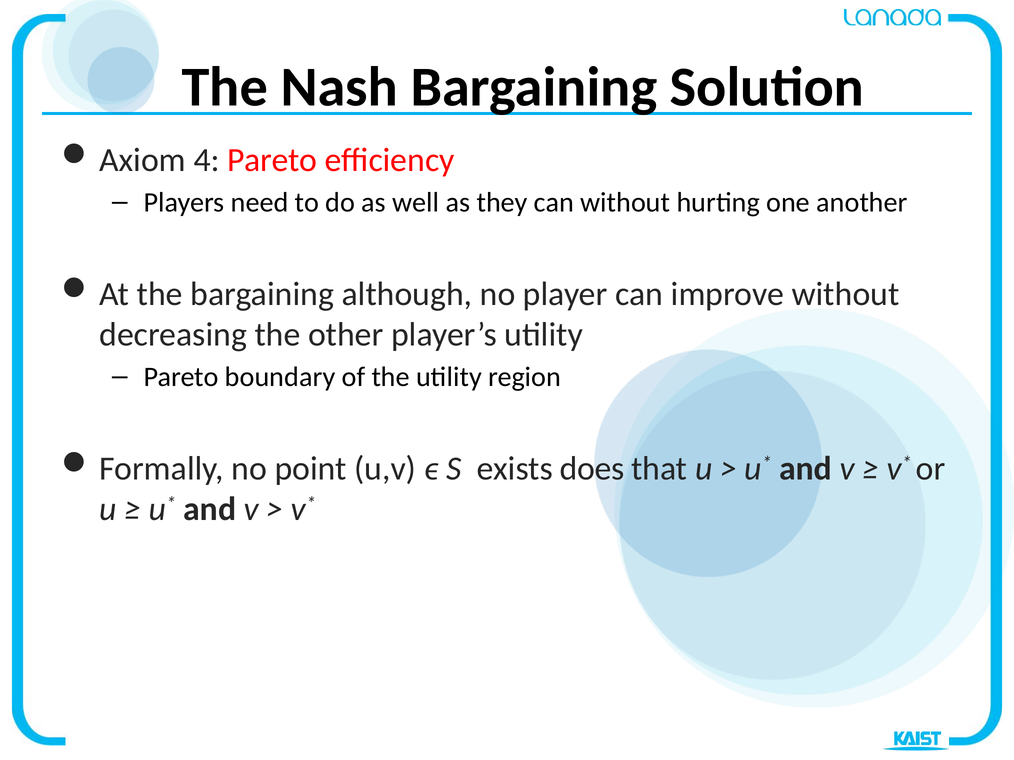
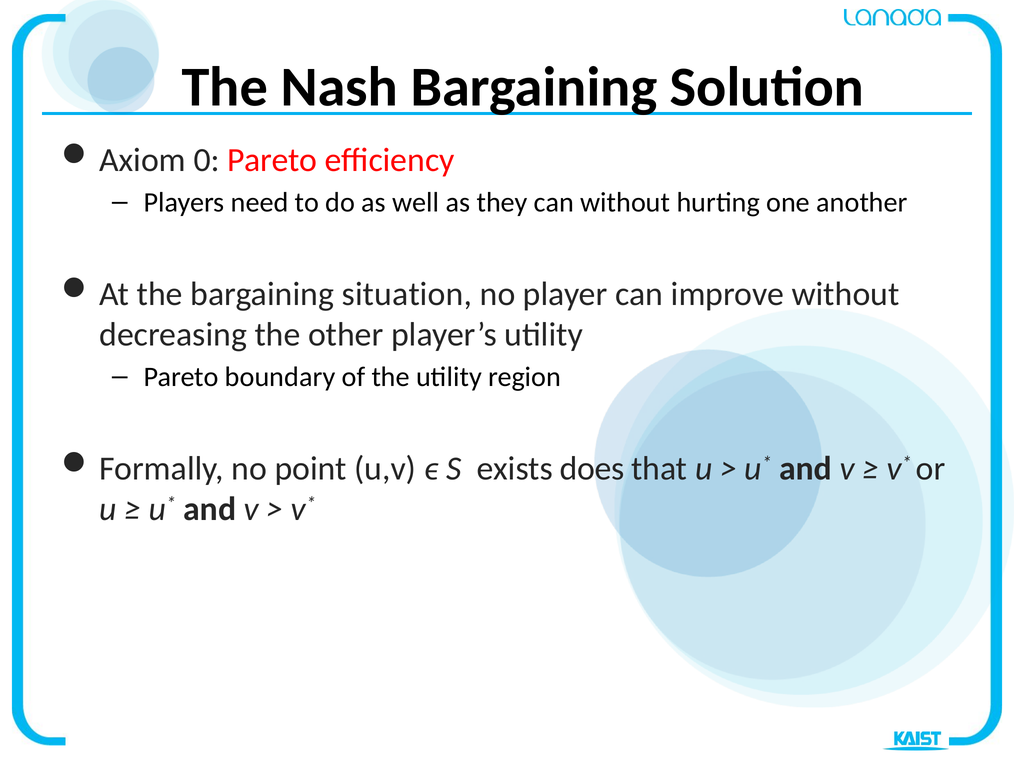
4: 4 -> 0 (207, 160)
although: although -> situation (407, 294)
